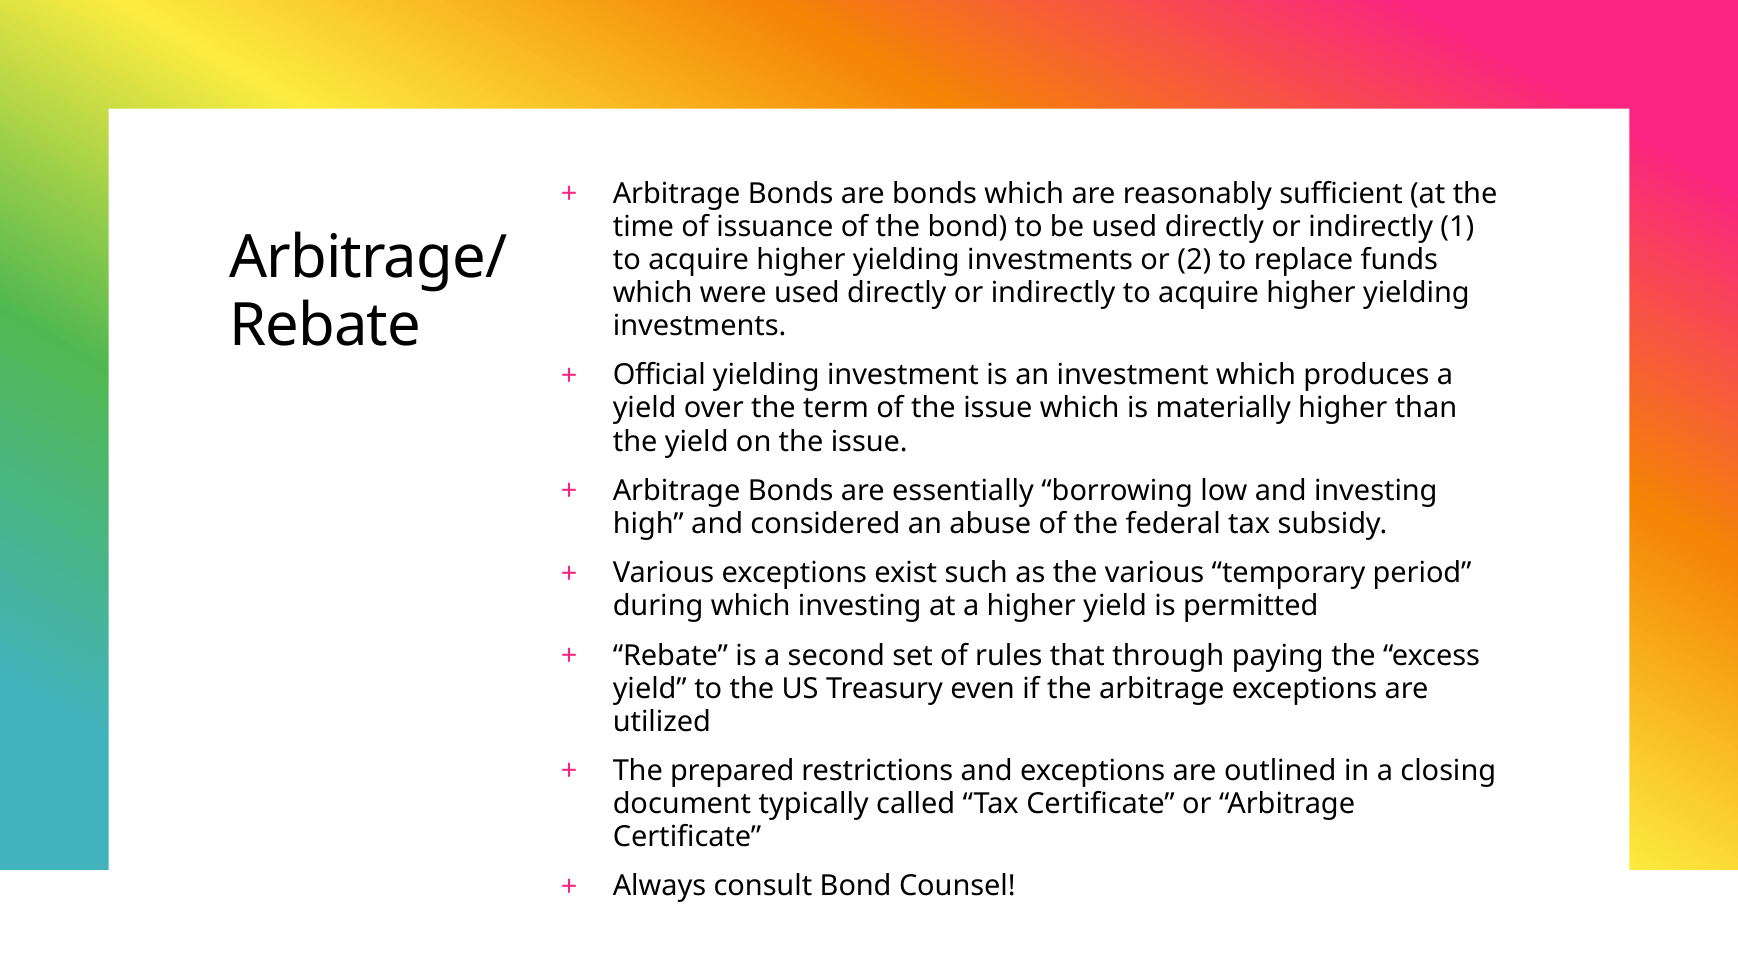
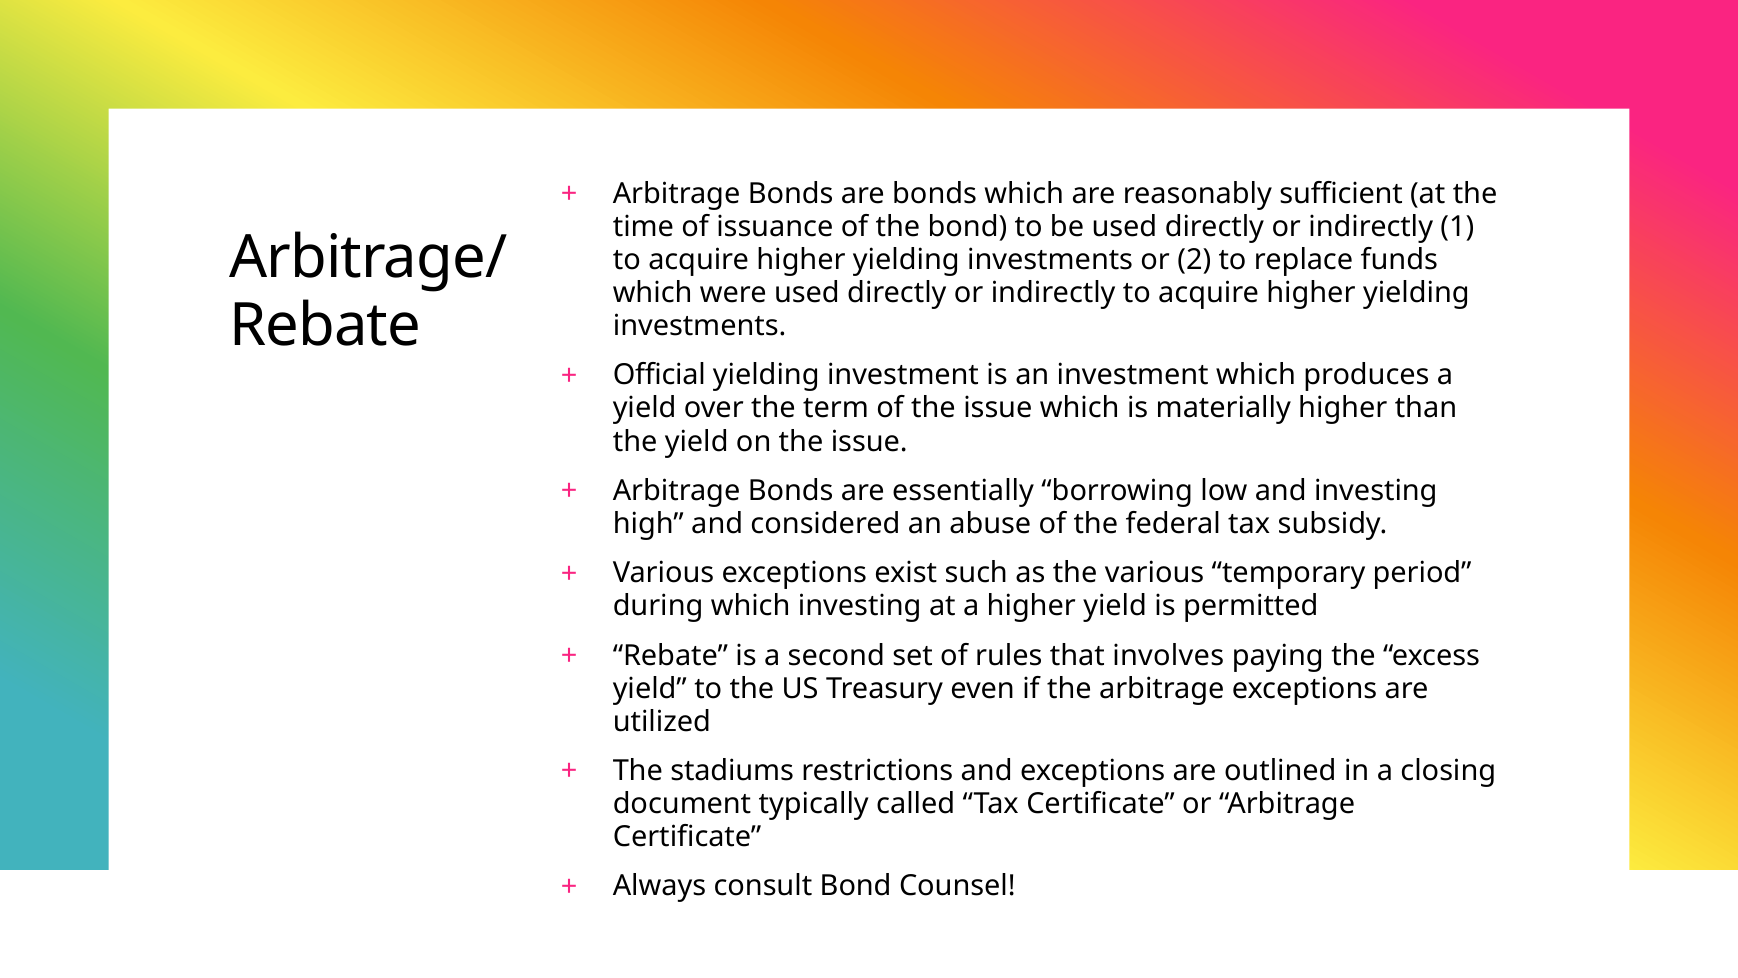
through: through -> involves (1168, 655)
prepared: prepared -> stadiums (732, 771)
